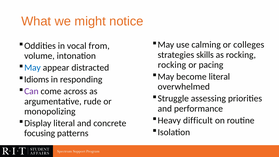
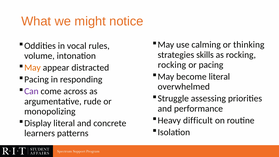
colleges: colleges -> thinking (249, 45)
from: from -> rules (99, 46)
May colour: blue -> orange (33, 68)
Idioms: Idioms -> Pacing (37, 79)
focusing: focusing -> learners (40, 133)
